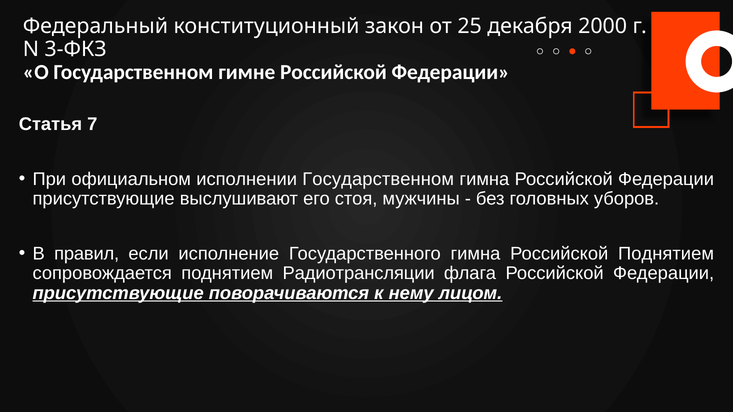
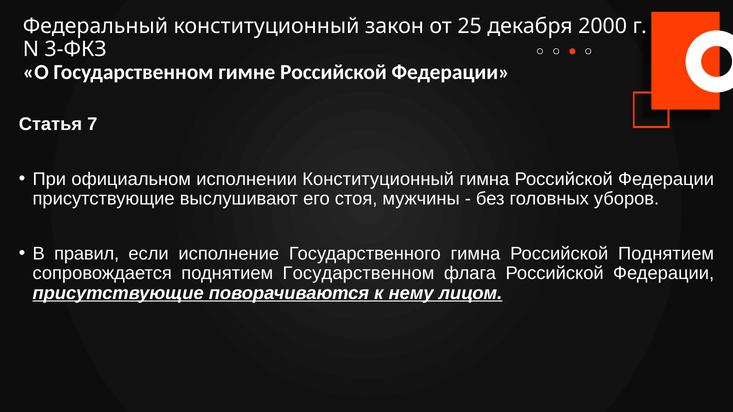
исполнении Государственном: Государственном -> Конституционный (378, 179)
поднятием Радиотрансляции: Радиотрансляции -> Государственном (359, 274)
